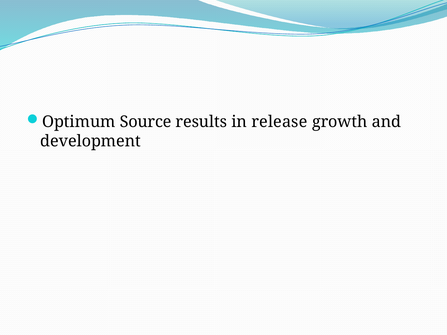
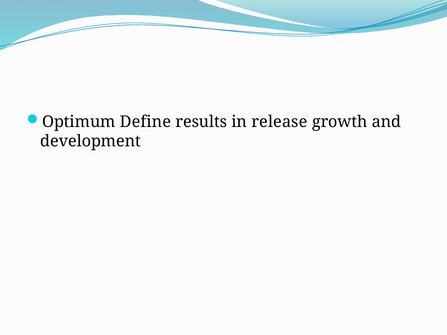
Source: Source -> Define (145, 122)
